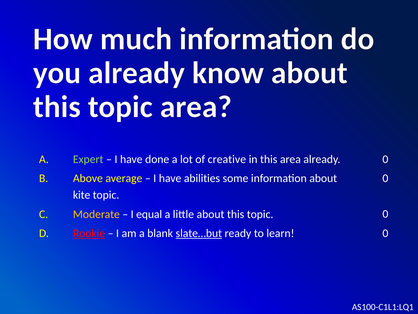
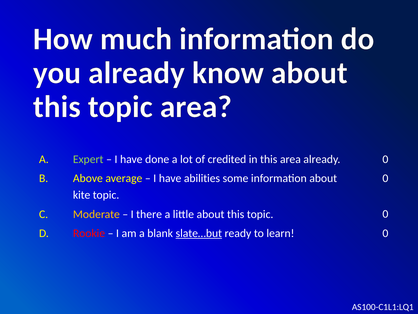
creative: creative -> credited (227, 159)
equal: equal -> there (149, 214)
Rookie underline: present -> none (89, 233)
